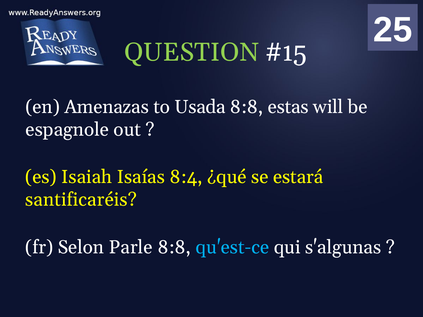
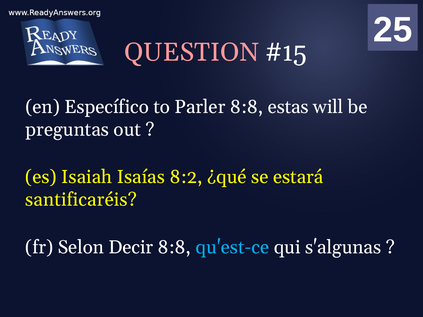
QUESTION colour: light green -> pink (192, 52)
Amenazas: Amenazas -> Específico (107, 107)
Usada: Usada -> Parler (200, 107)
espagnole: espagnole -> preguntas (67, 130)
8:4: 8:4 -> 8:2 (186, 177)
Parle: Parle -> Decir (131, 247)
